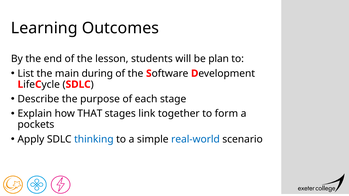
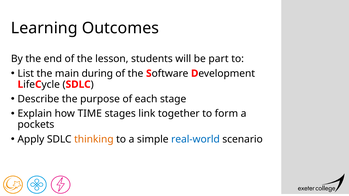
plan: plan -> part (219, 59)
THAT: THAT -> TIME (90, 114)
thinking colour: blue -> orange (94, 139)
